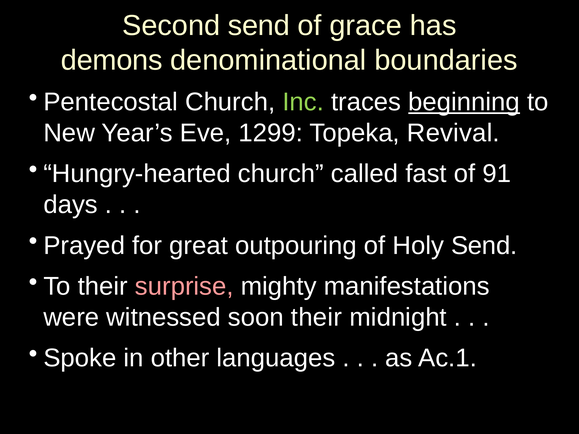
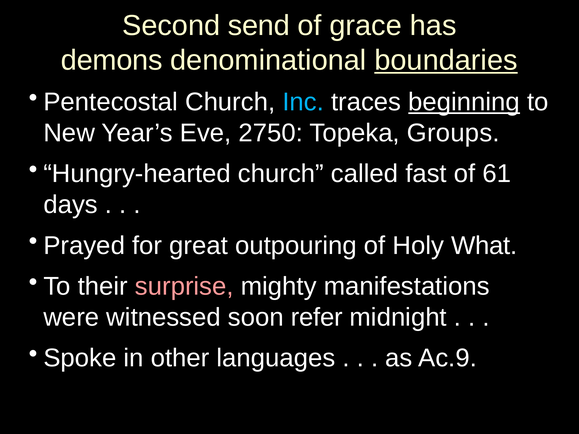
boundaries underline: none -> present (446, 60)
Inc colour: light green -> light blue (303, 102)
1299: 1299 -> 2750 (271, 133)
Revival: Revival -> Groups (453, 133)
91: 91 -> 61 (497, 174)
Holy Send: Send -> What (484, 246)
soon their: their -> refer (317, 317)
Ac.1: Ac.1 -> Ac.9 (448, 358)
